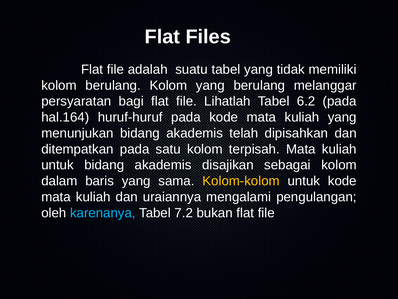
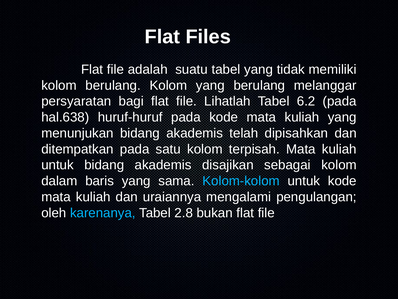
hal.164: hal.164 -> hal.638 (65, 117)
Kolom-kolom colour: yellow -> light blue (241, 181)
7.2: 7.2 -> 2.8 (184, 213)
